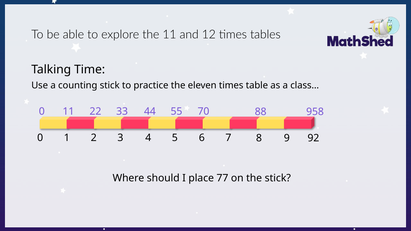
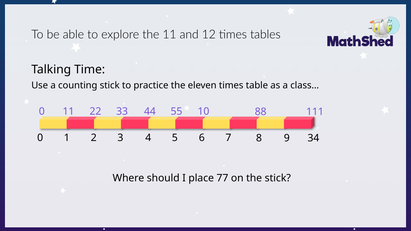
70: 70 -> 10 (203, 112)
958: 958 -> 111 (315, 112)
92: 92 -> 34 (313, 138)
